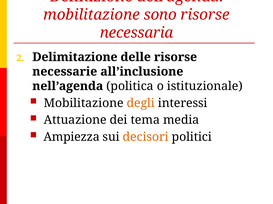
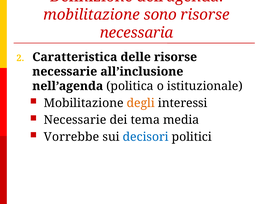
Delimitazione: Delimitazione -> Caratteristica (75, 57)
Attuazione: Attuazione -> Necessarie (75, 120)
Ampiezza: Ampiezza -> Vorrebbe (71, 137)
decisori colour: orange -> blue (146, 137)
